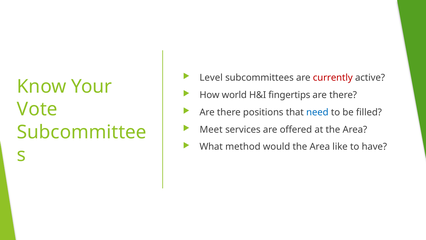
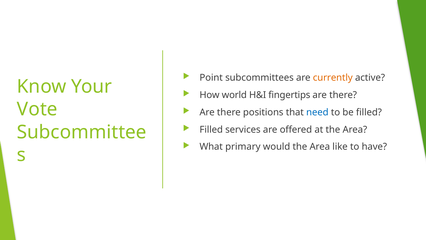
Level: Level -> Point (211, 78)
currently colour: red -> orange (333, 78)
Meet: Meet -> Filled (211, 129)
method: method -> primary (243, 147)
